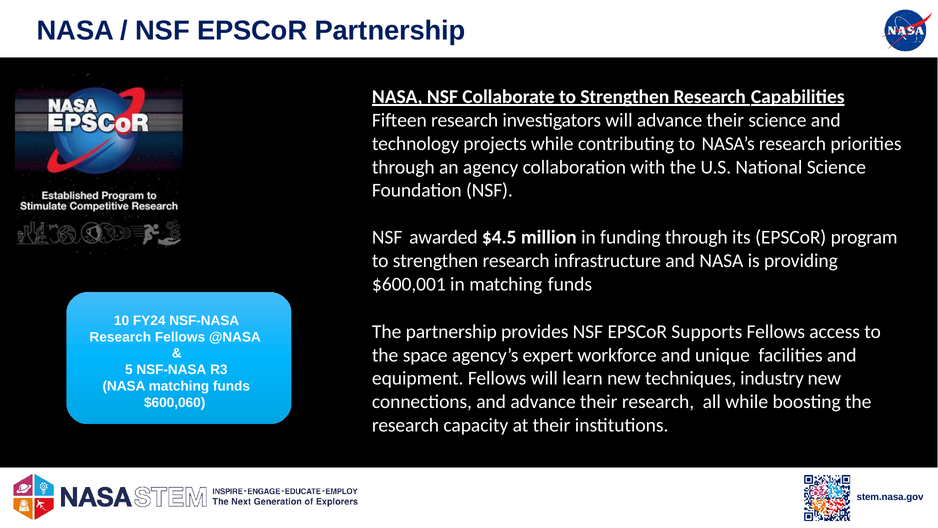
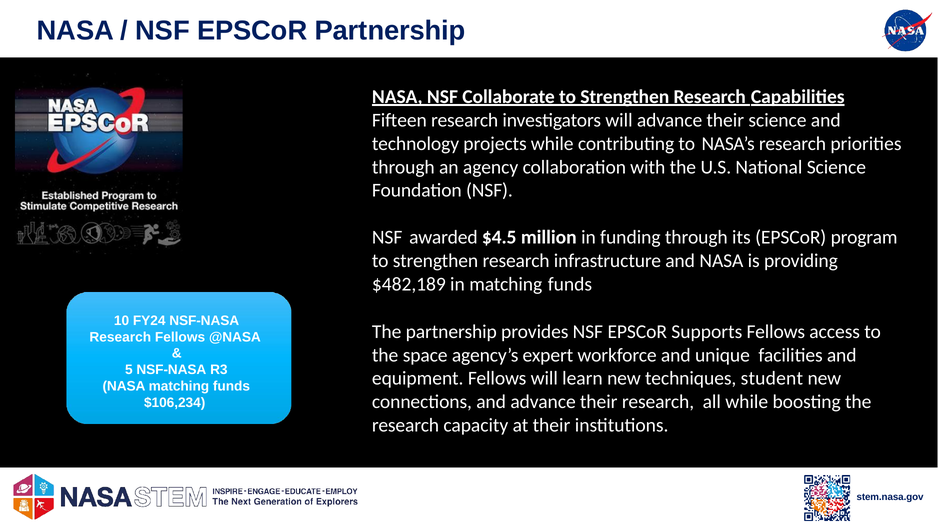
$600,001: $600,001 -> $482,189 (409, 284)
industry: industry -> student (772, 378)
$600,060: $600,060 -> $106,234 (175, 402)
